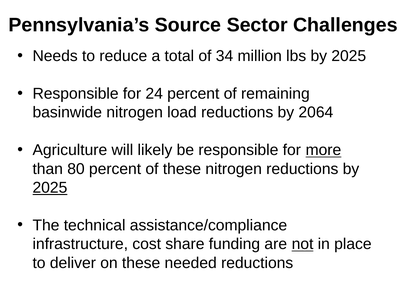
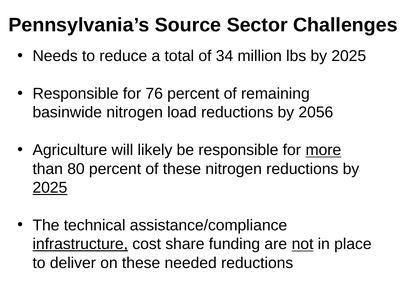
24: 24 -> 76 (154, 94)
2064: 2064 -> 2056 (316, 113)
infrastructure underline: none -> present (80, 244)
